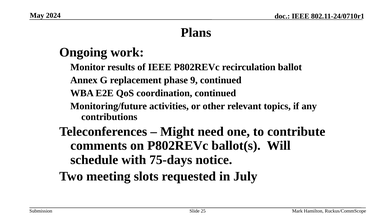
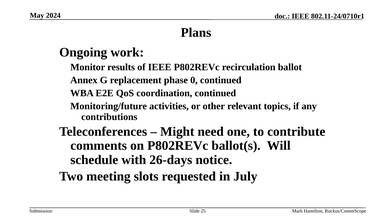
9: 9 -> 0 (194, 80)
75-days: 75-days -> 26-days (171, 160)
